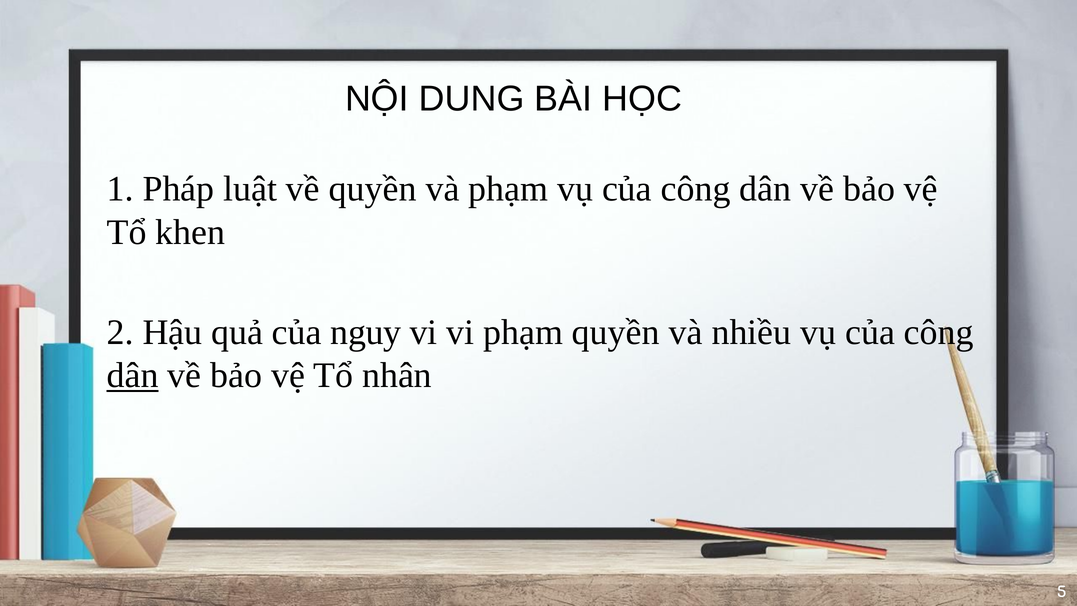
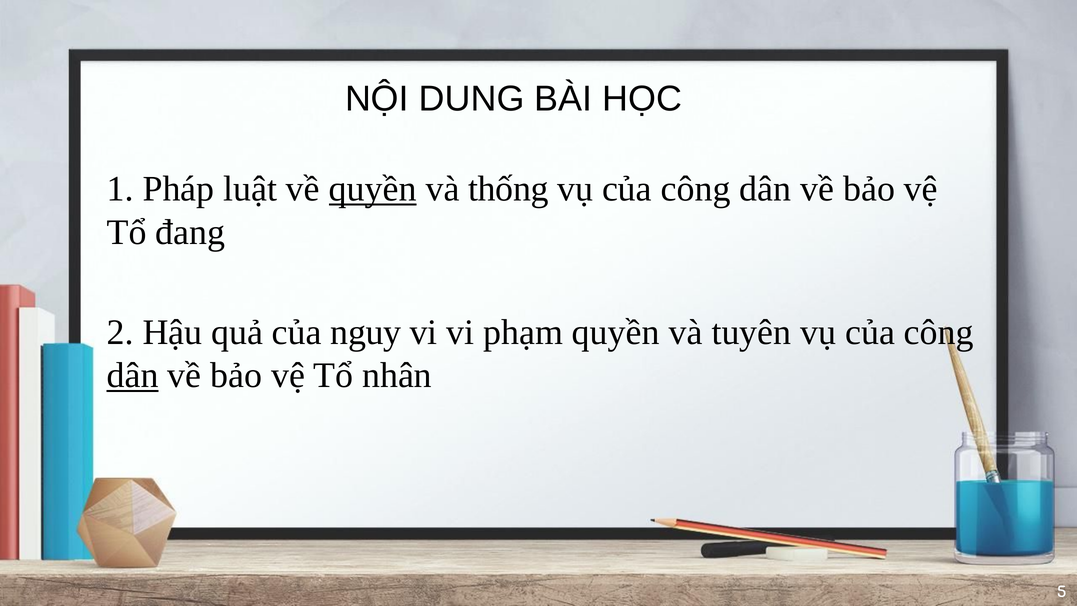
quyền underline: none -> present (373, 189)
và phạm: phạm -> thống (508, 189)
khen: khen -> đang (190, 232)
nhiều: nhiều -> tuyên (751, 332)
